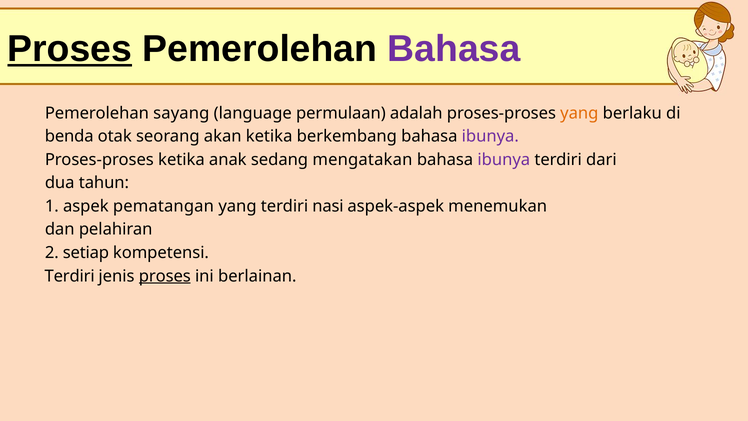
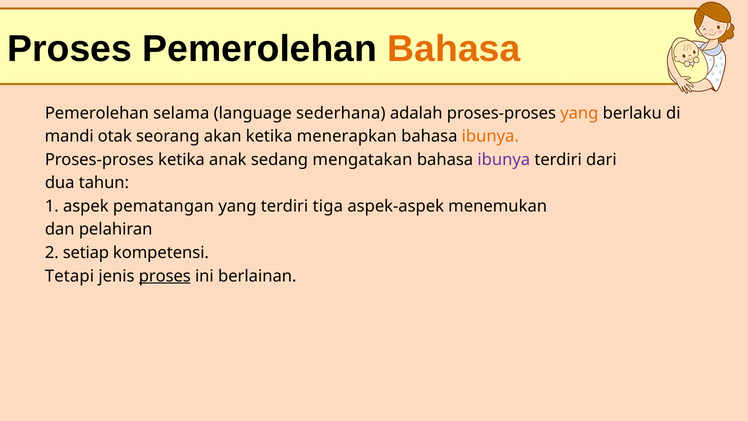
Proses underline: present -> none (70, 49)
Bahasa colour: purple -> orange (454, 49)
sayang: sayang -> selama (181, 113)
permulaan: permulaan -> sederhana (341, 113)
benda: benda -> mandi (69, 136)
berkembang: berkembang -> menerapkan (347, 136)
ibunya colour: purple -> orange (490, 136)
nasi: nasi -> tiga (328, 206)
Terdiri: Terdiri -> Tetapi (69, 276)
